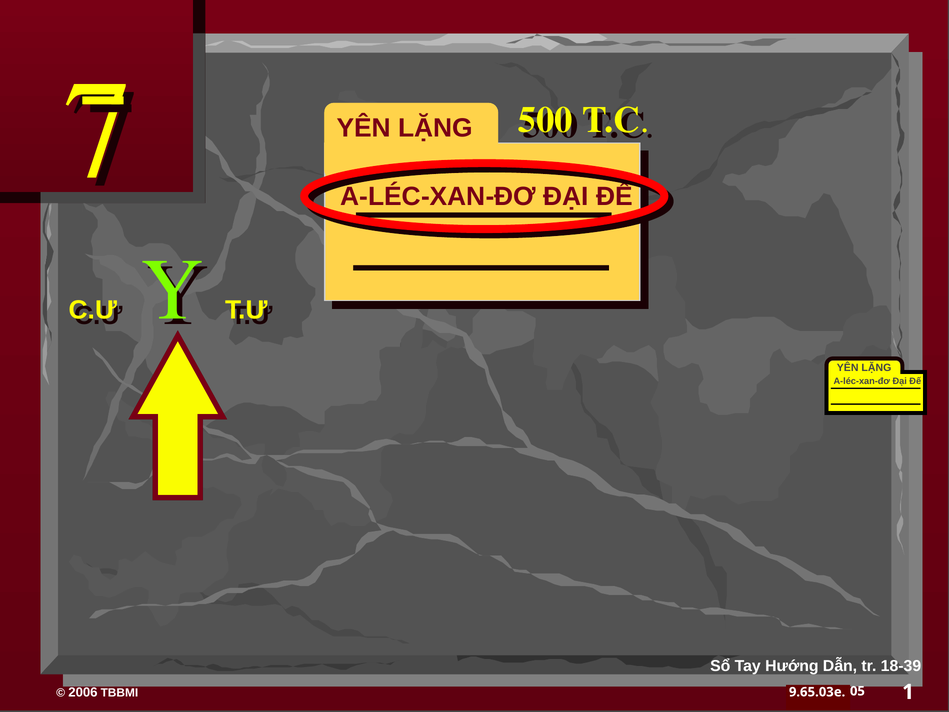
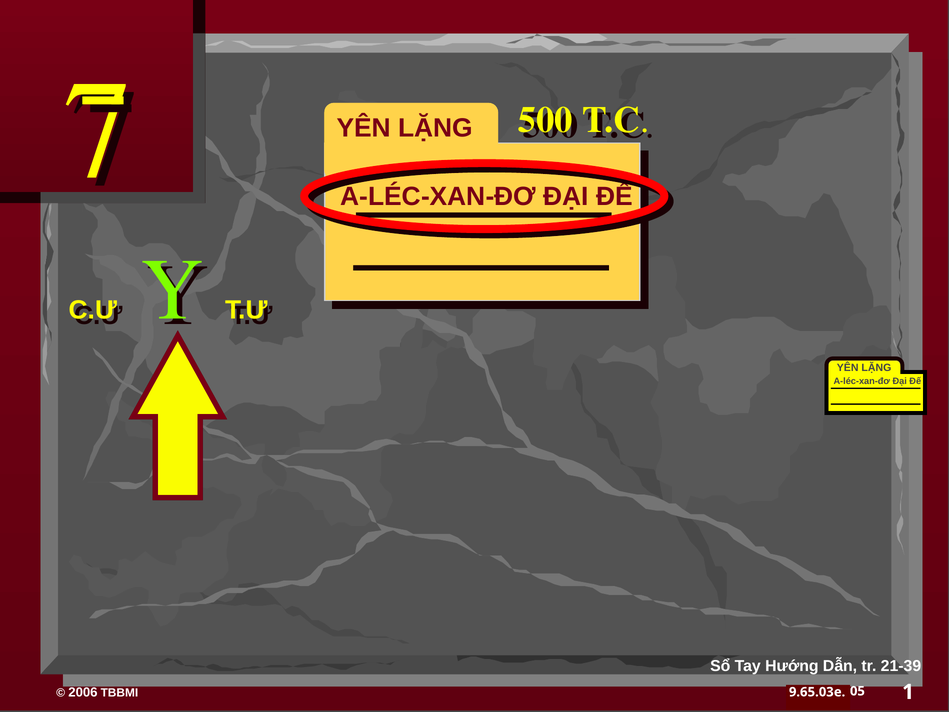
18-39: 18-39 -> 21-39 (901, 666)
